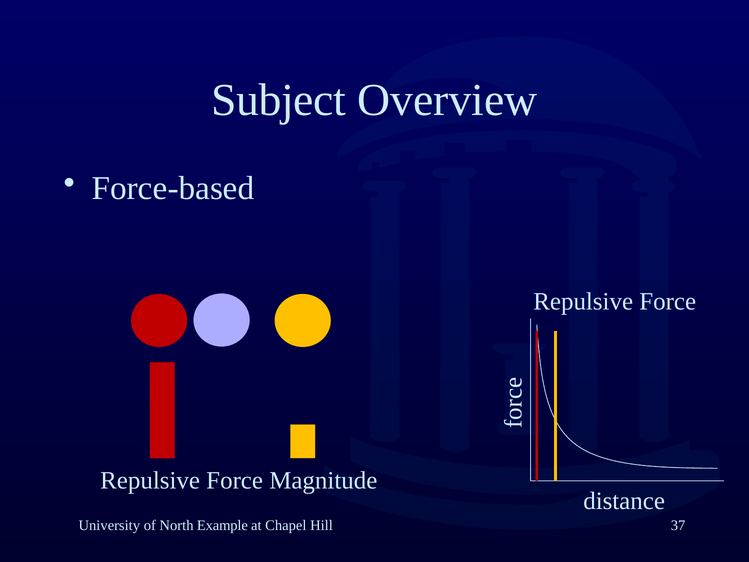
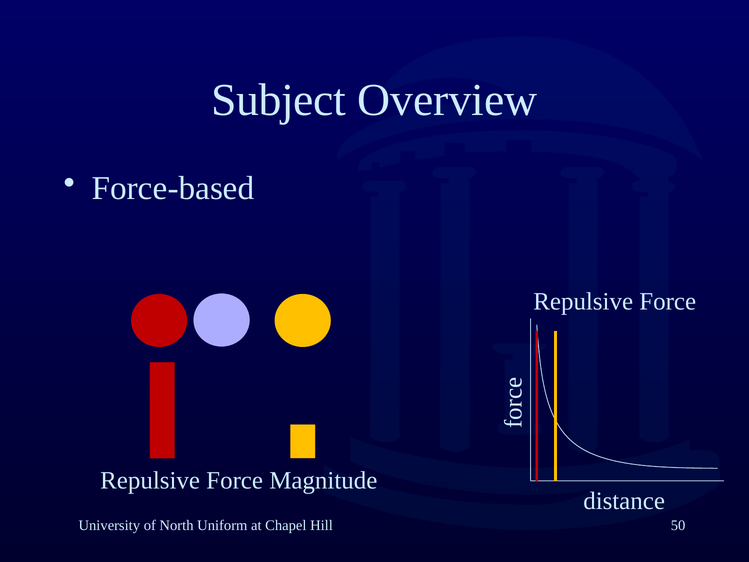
Example: Example -> Uniform (222, 525)
37: 37 -> 50 (678, 525)
